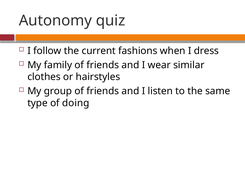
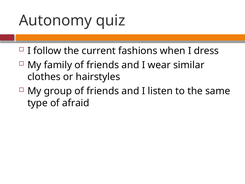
doing: doing -> afraid (76, 103)
